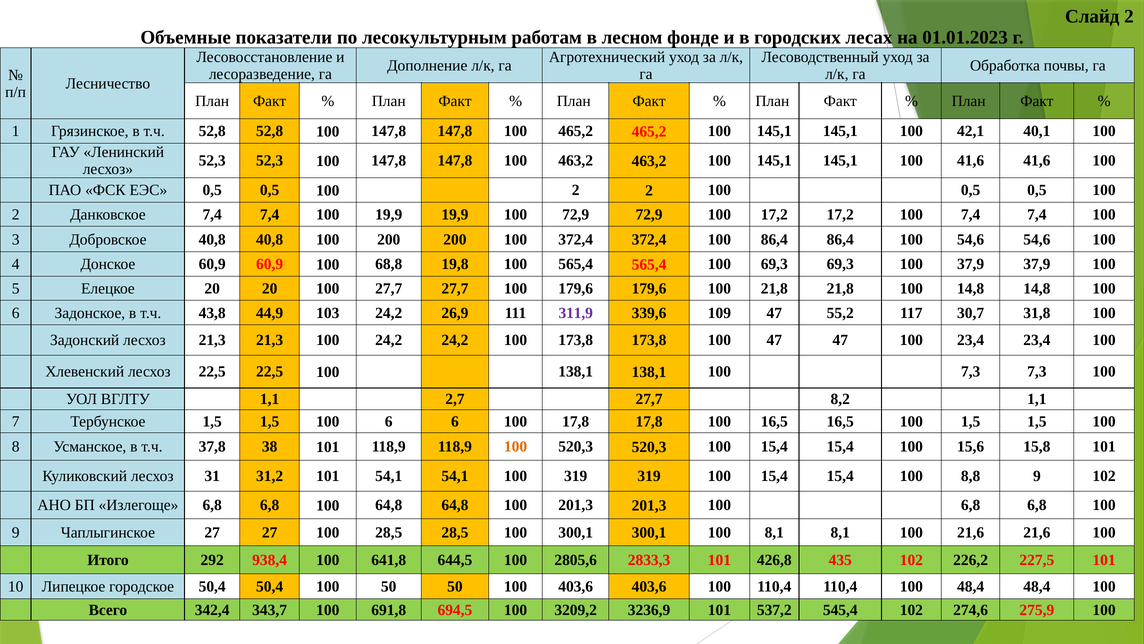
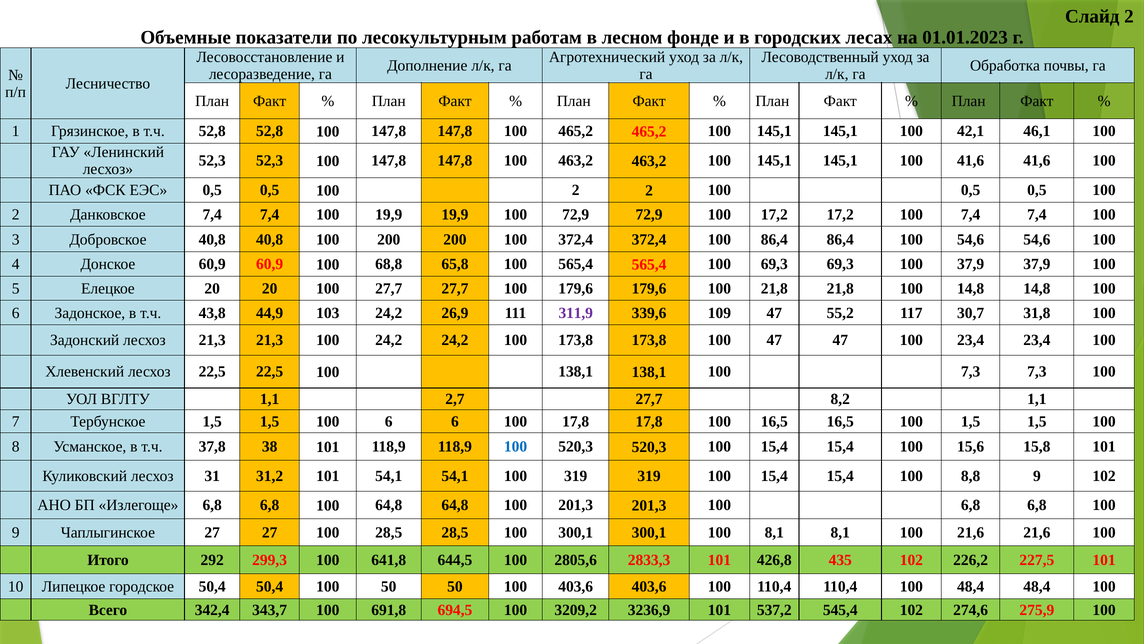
40,1: 40,1 -> 46,1 (1037, 131)
19,8: 19,8 -> 65,8 (455, 264)
100 colour: orange -> blue (516, 446)
938,4: 938,4 -> 299,3 (270, 560)
